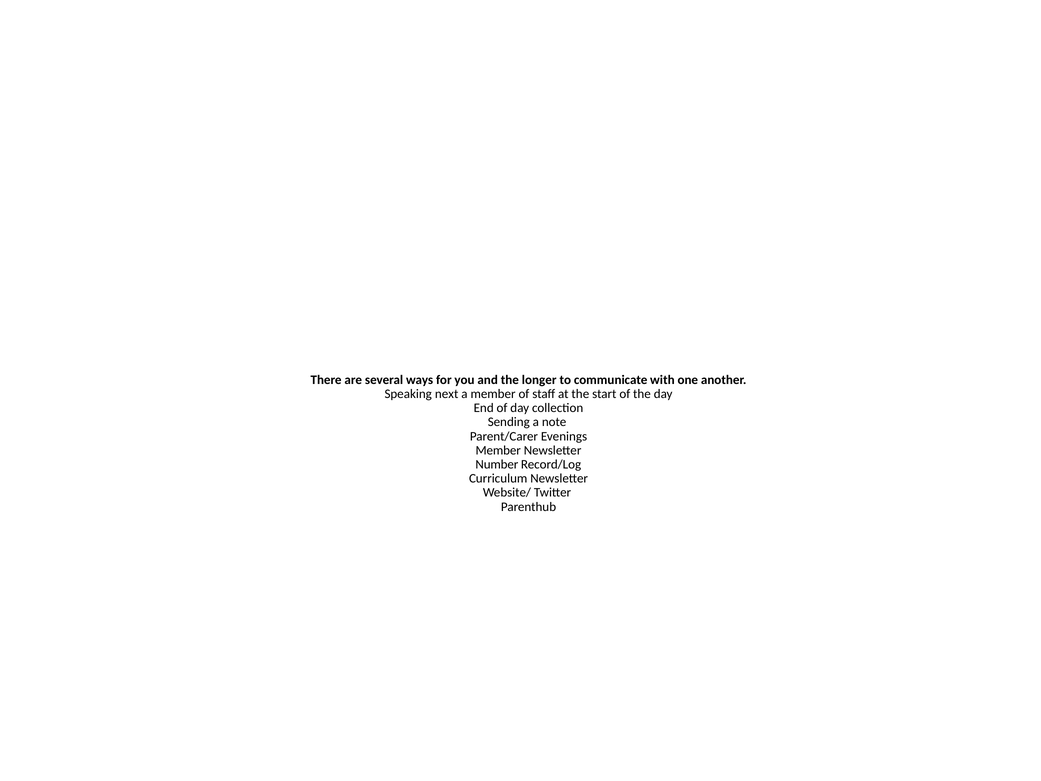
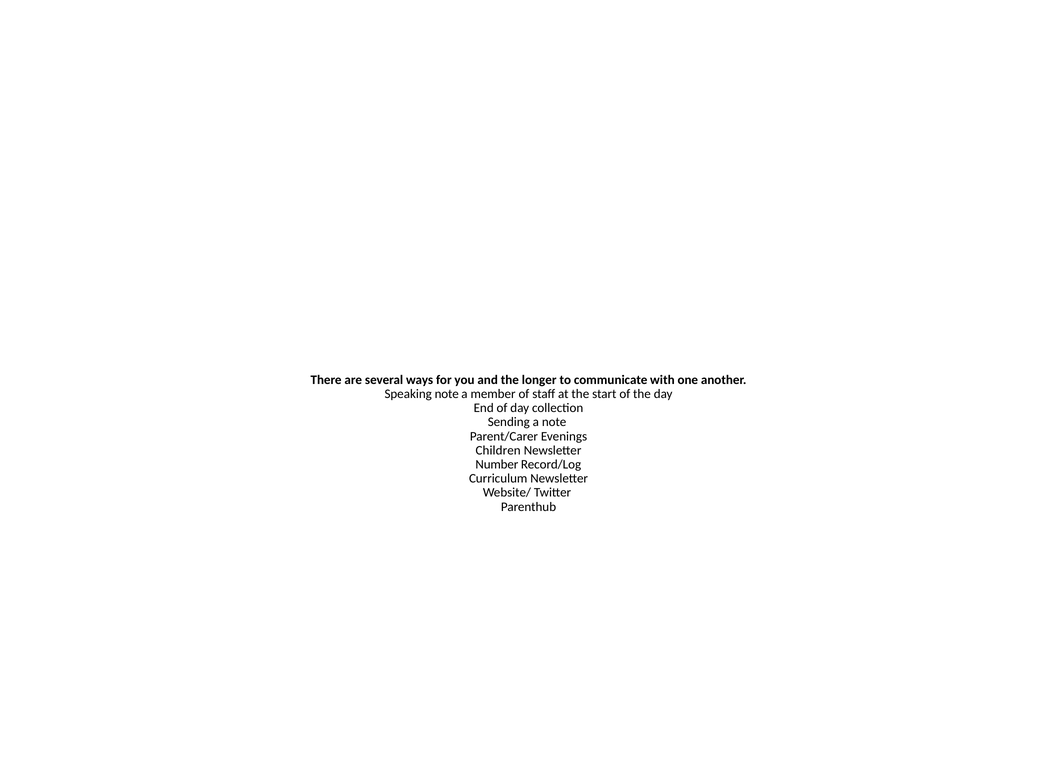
Speaking next: next -> note (447, 394)
Member: Member -> Children (498, 450)
